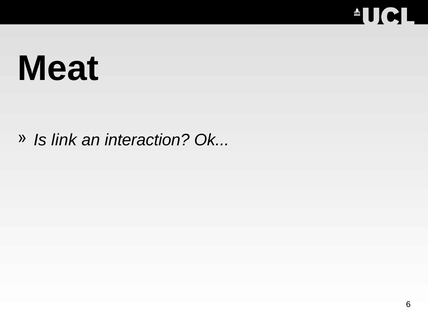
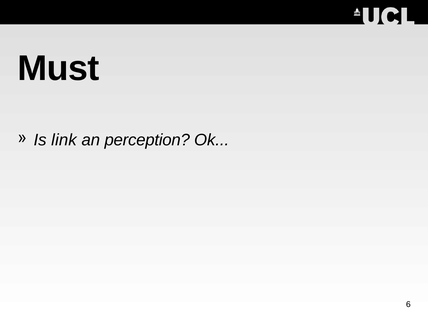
Meat: Meat -> Must (58, 69)
interaction: interaction -> perception (147, 140)
